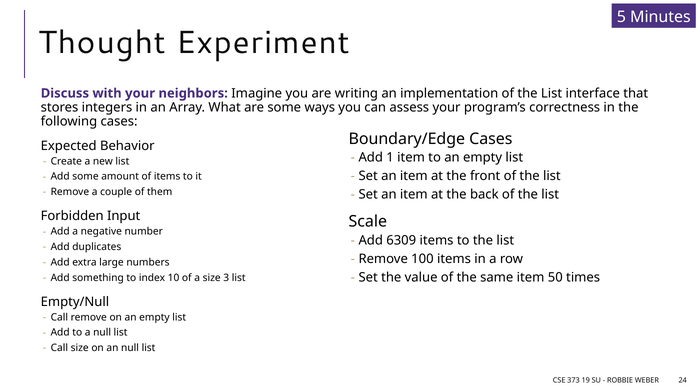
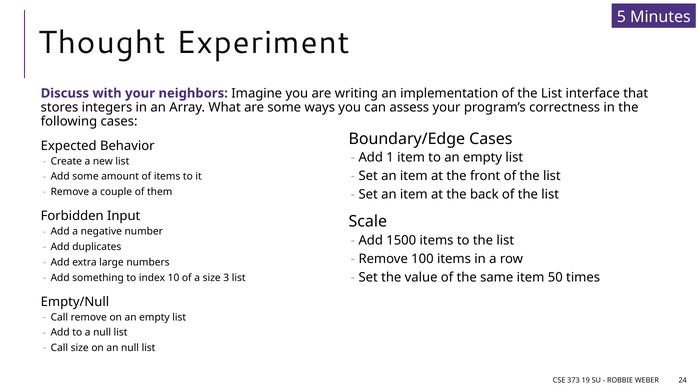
6309: 6309 -> 1500 (401, 240)
